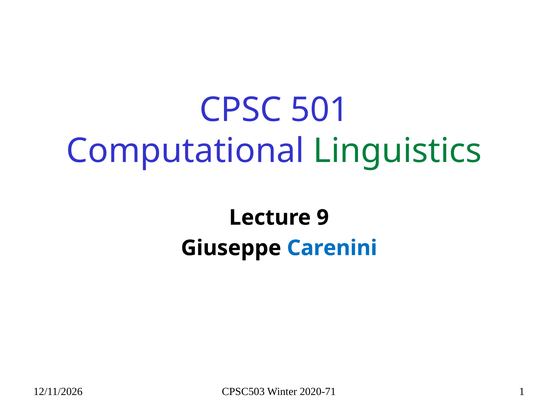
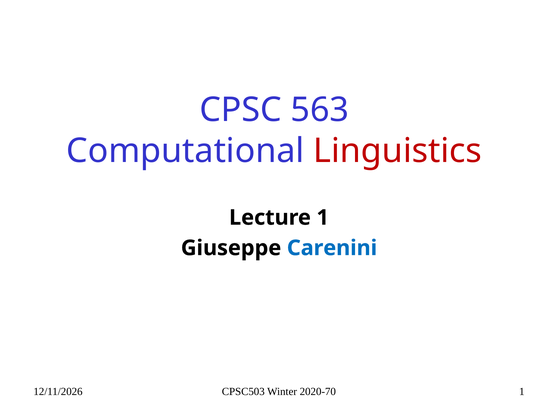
501: 501 -> 563 (320, 110)
Linguistics colour: green -> red (398, 151)
Lecture 9: 9 -> 1 (323, 217)
2020-71: 2020-71 -> 2020-70 (318, 391)
